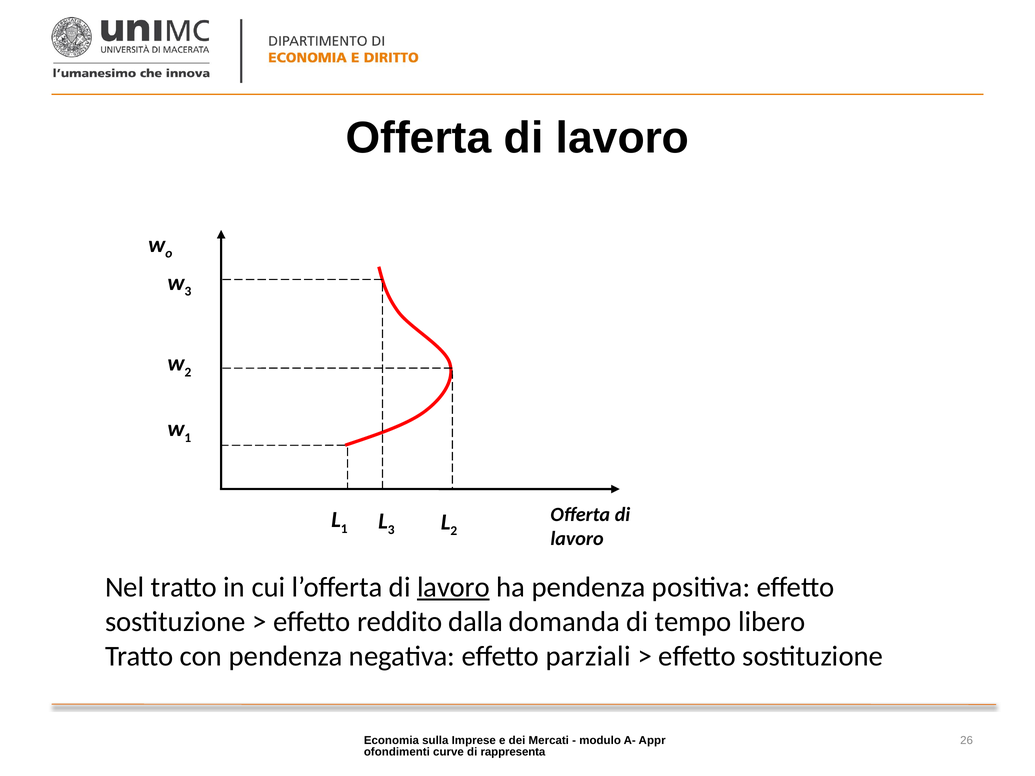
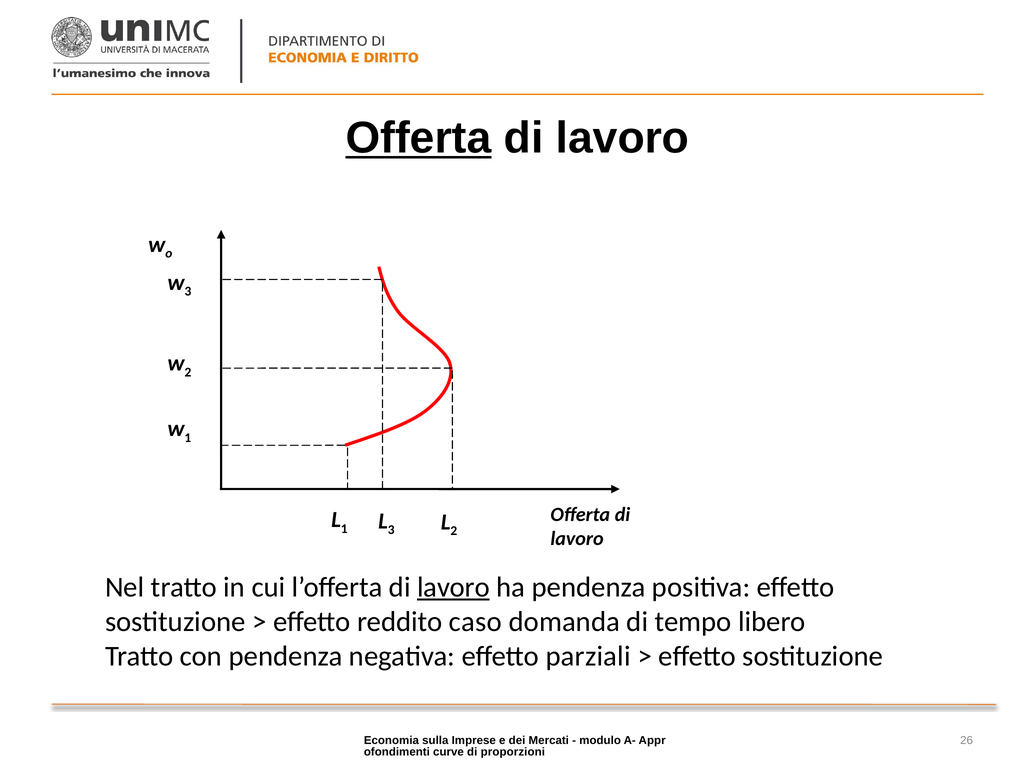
Offerta underline: none -> present (419, 138)
dalla: dalla -> caso (476, 622)
rappresenta: rappresenta -> proporzioni (513, 752)
